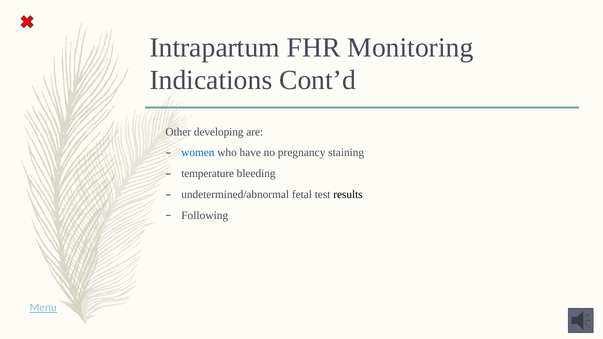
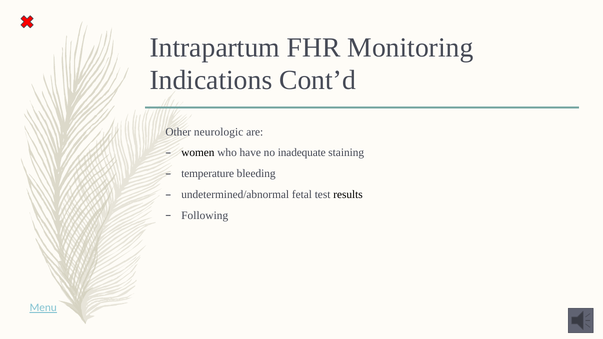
developing: developing -> neurologic (219, 132)
women colour: blue -> black (198, 153)
pregnancy: pregnancy -> inadequate (302, 153)
